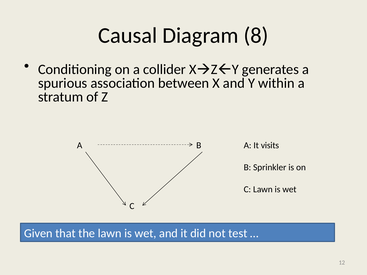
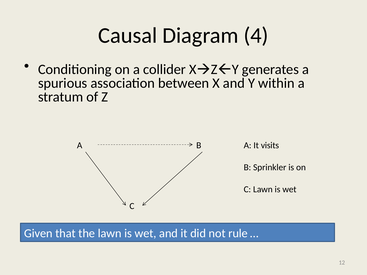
8: 8 -> 4 (256, 36)
test: test -> rule (238, 233)
